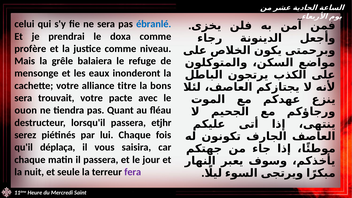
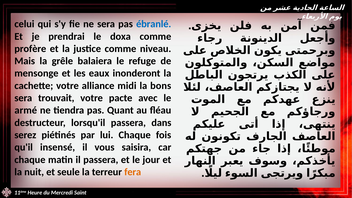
titre: titre -> midi (127, 86)
ouon: ouon -> armé (26, 110)
etjhr: etjhr -> dans (161, 123)
déplaça: déplaça -> insensé (58, 147)
fera colour: purple -> orange (133, 172)
